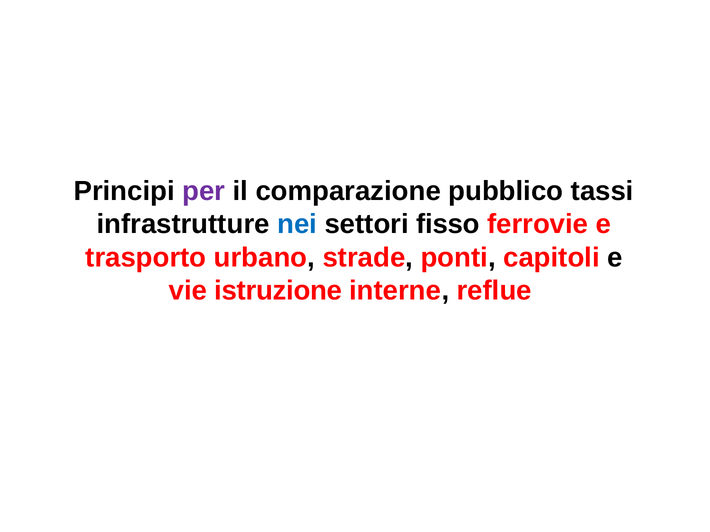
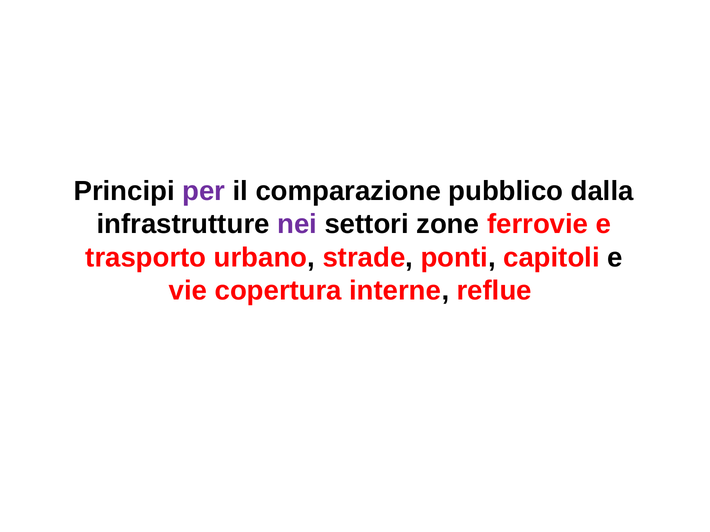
tassi: tassi -> dalla (602, 191)
nei colour: blue -> purple (297, 225)
fisso: fisso -> zone (448, 225)
istruzione: istruzione -> copertura (278, 291)
